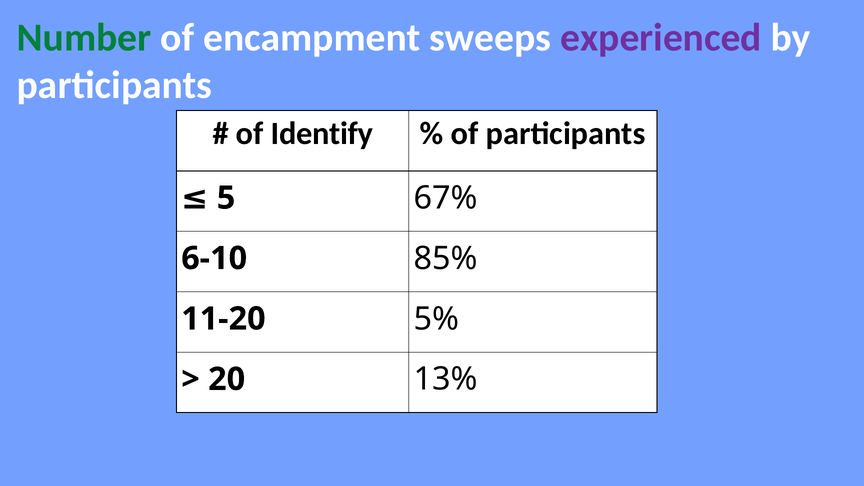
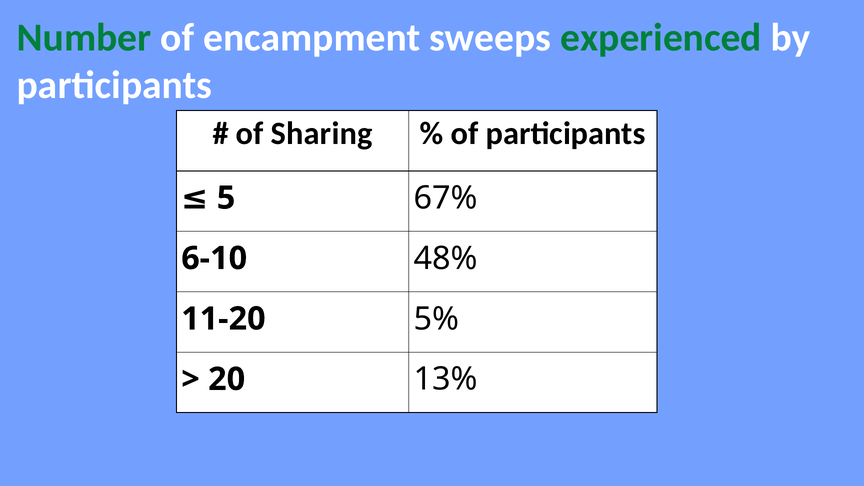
experienced colour: purple -> green (661, 38)
Identify: Identify -> Sharing (322, 133)
85%: 85% -> 48% (446, 258)
